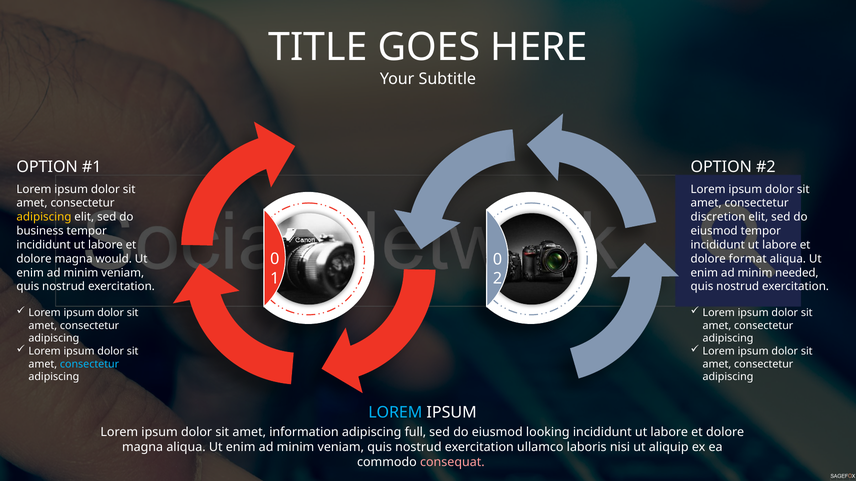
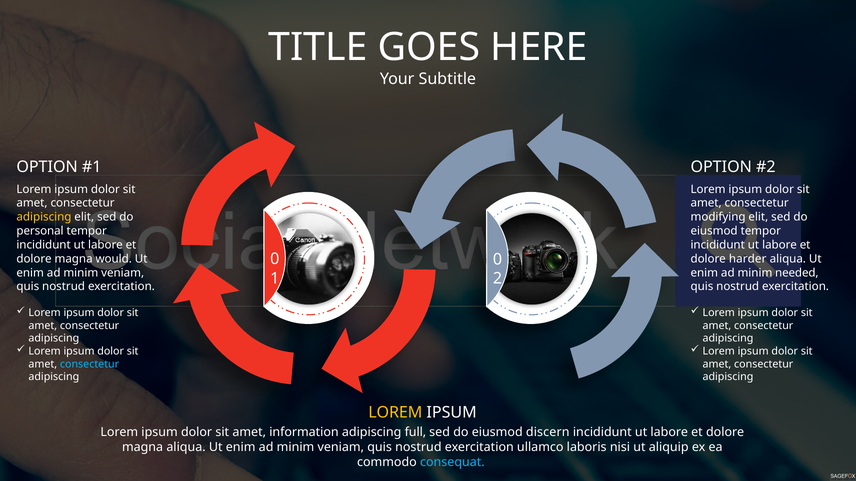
discretion: discretion -> modifying (718, 217)
business: business -> personal (40, 231)
format: format -> harder (748, 259)
LOREM colour: light blue -> yellow (395, 413)
looking: looking -> discern (548, 432)
consequat colour: pink -> light blue (452, 462)
